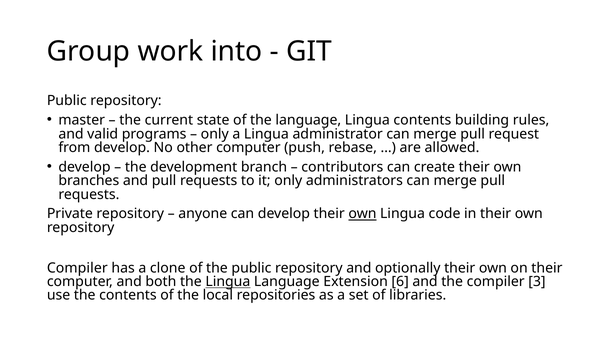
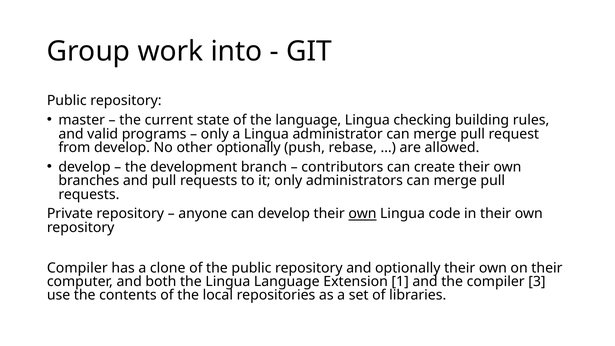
Lingua contents: contents -> checking (422, 120)
other computer: computer -> optionally (248, 148)
Lingua underline: present -> none (228, 282)
6: 6 -> 1 (400, 282)
